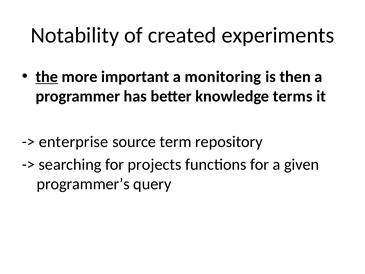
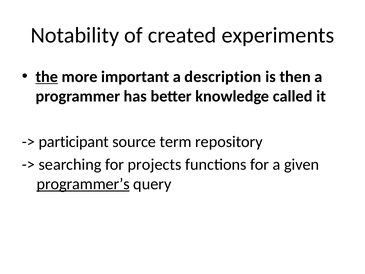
monitoring: monitoring -> description (223, 77)
terms: terms -> called (293, 96)
enterprise: enterprise -> participant (74, 142)
programmer’s underline: none -> present (83, 184)
